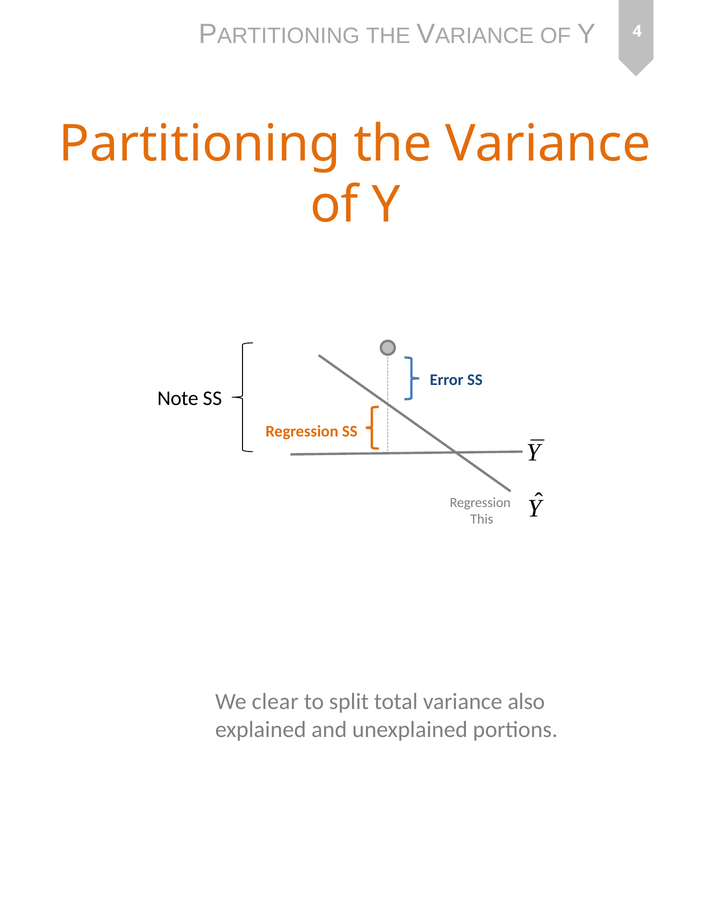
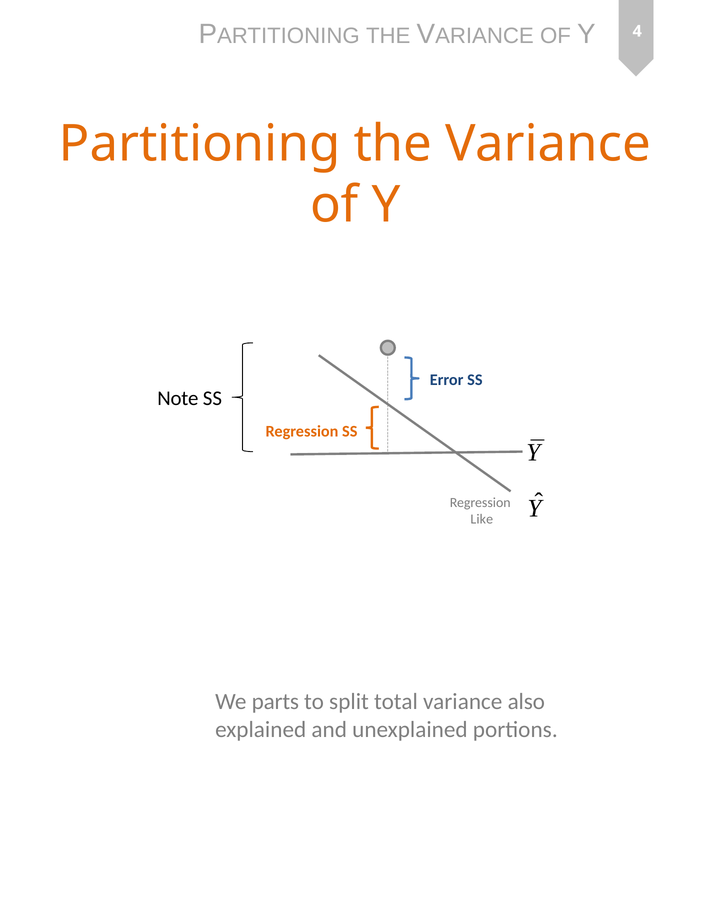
This: This -> Like (482, 519)
clear: clear -> parts (275, 701)
